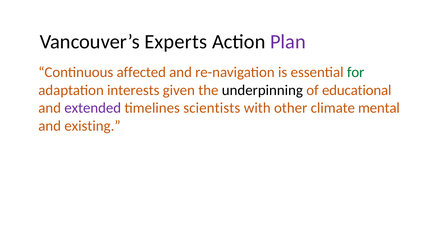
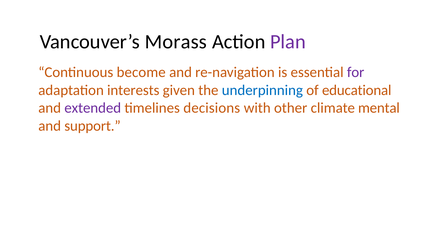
Experts: Experts -> Morass (176, 42)
affected: affected -> become (141, 72)
for colour: green -> purple (356, 72)
underpinning colour: black -> blue (262, 90)
scientists: scientists -> decisions (212, 108)
existing: existing -> support (93, 126)
